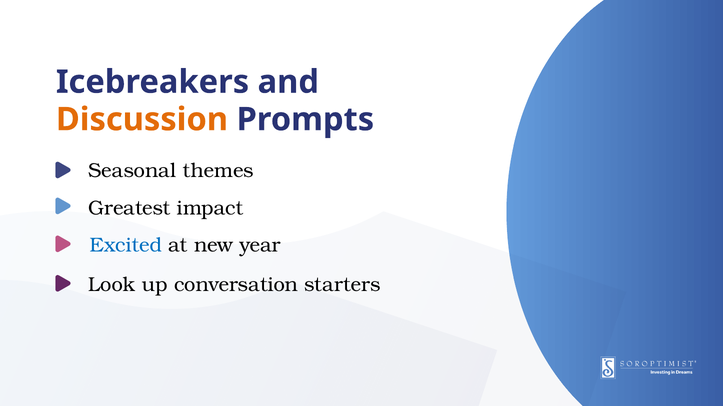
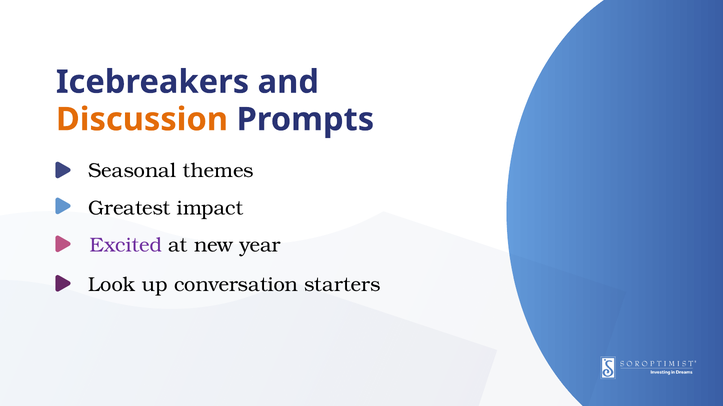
Excited colour: blue -> purple (126, 246)
